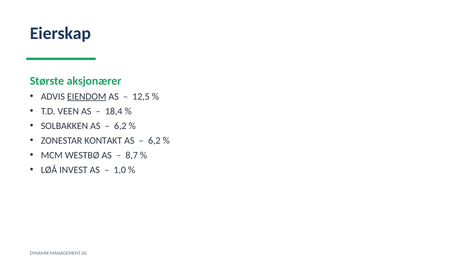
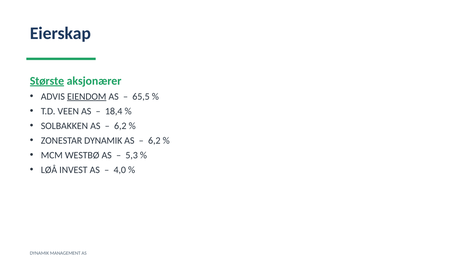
Største underline: none -> present (47, 81)
12,5: 12,5 -> 65,5 (141, 96)
ZONESTAR KONTAKT: KONTAKT -> DYNAMIK (103, 140)
8,7: 8,7 -> 5,3 (132, 155)
1,0: 1,0 -> 4,0 (120, 170)
